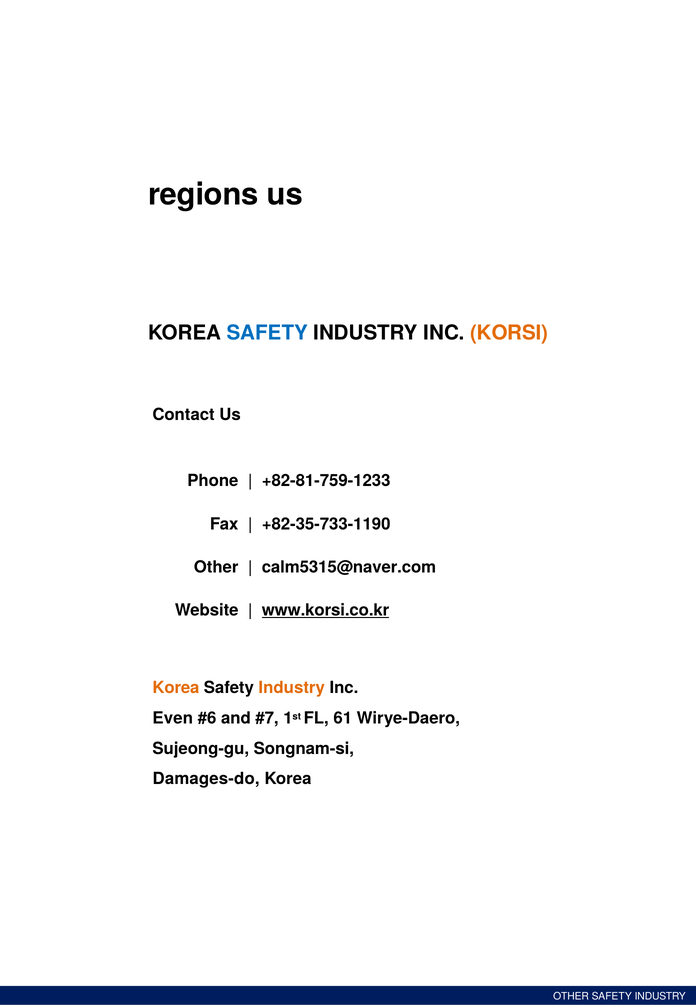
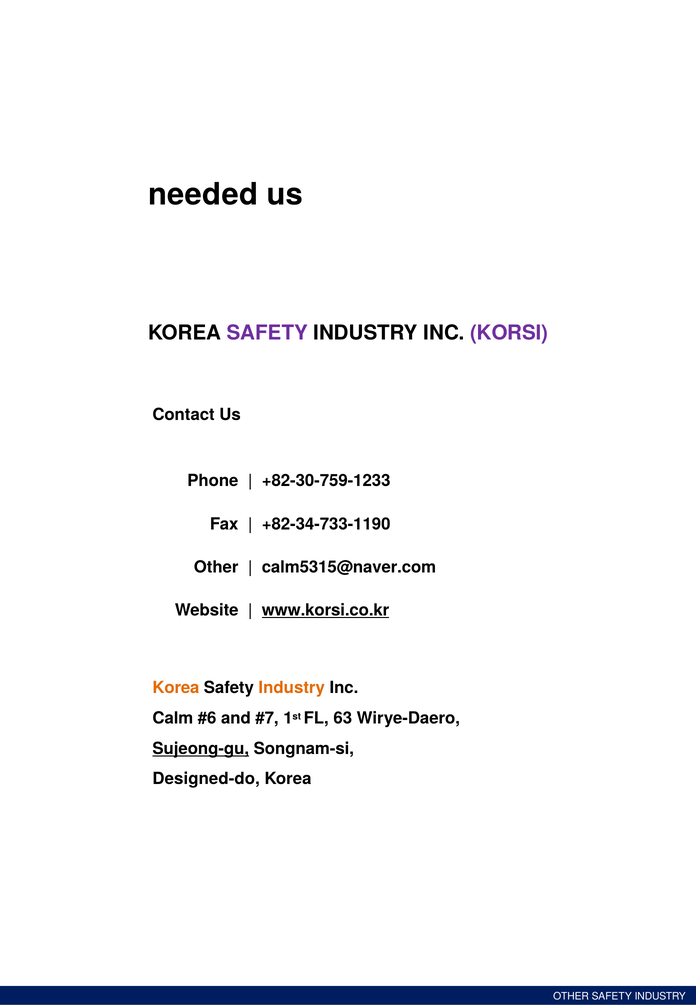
regions: regions -> needed (203, 194)
SAFETY colour: blue -> purple (267, 333)
KORSI colour: orange -> purple (509, 333)
+82-81-759-1233: +82-81-759-1233 -> +82-30-759-1233 (326, 481)
+82-35-733-1190: +82-35-733-1190 -> +82-34-733-1190 (326, 524)
Even: Even -> Calm (173, 718)
61: 61 -> 63 (343, 718)
Sujeong-gu underline: none -> present (201, 749)
Damages-do: Damages-do -> Designed-do (206, 779)
